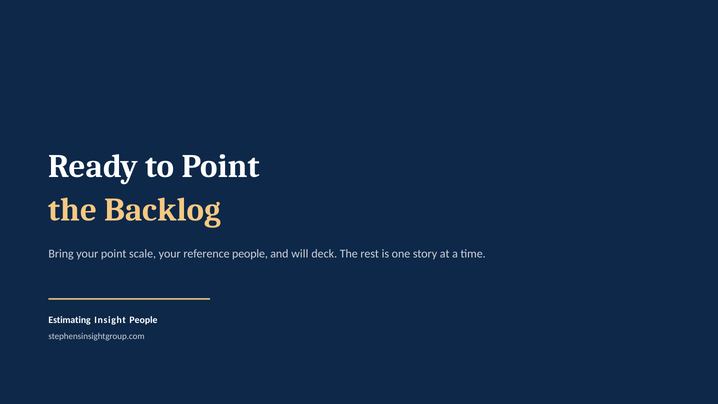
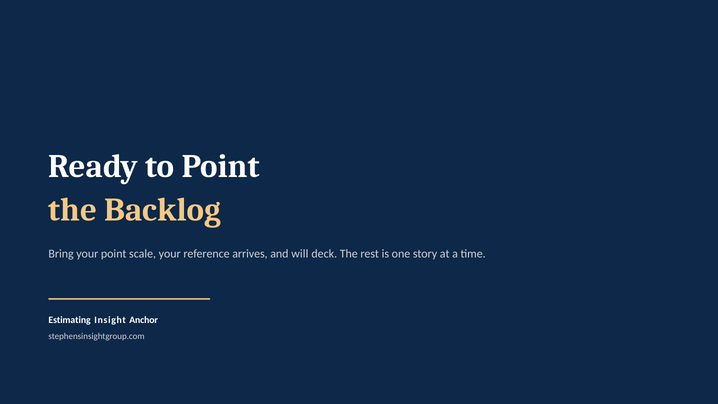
reference people: people -> arrives (250, 254)
Insight People: People -> Anchor (144, 320)
